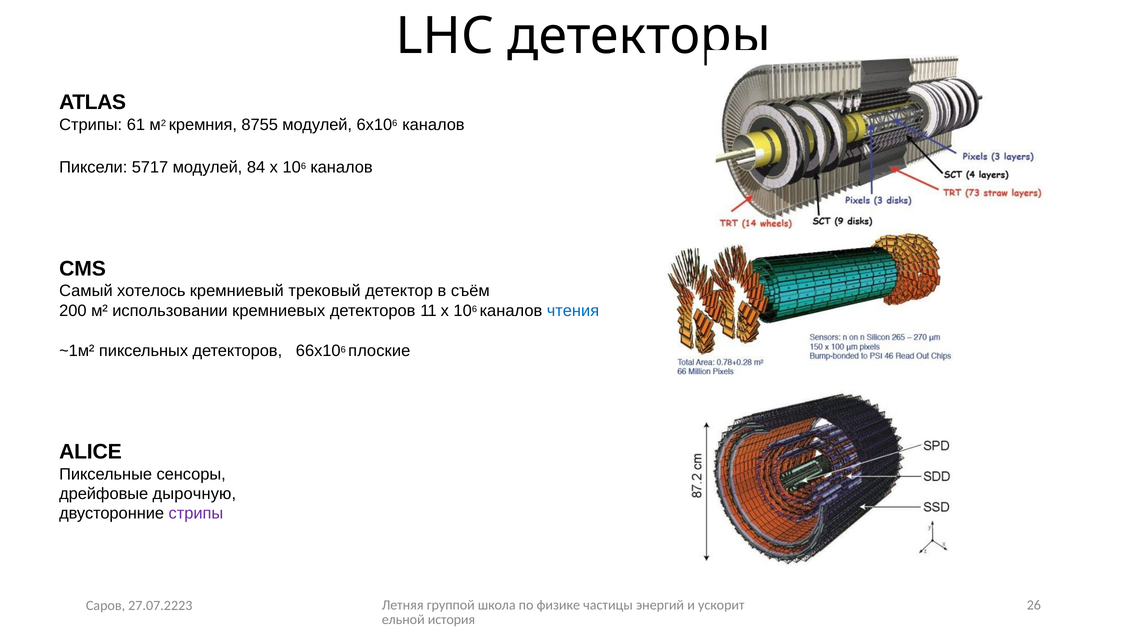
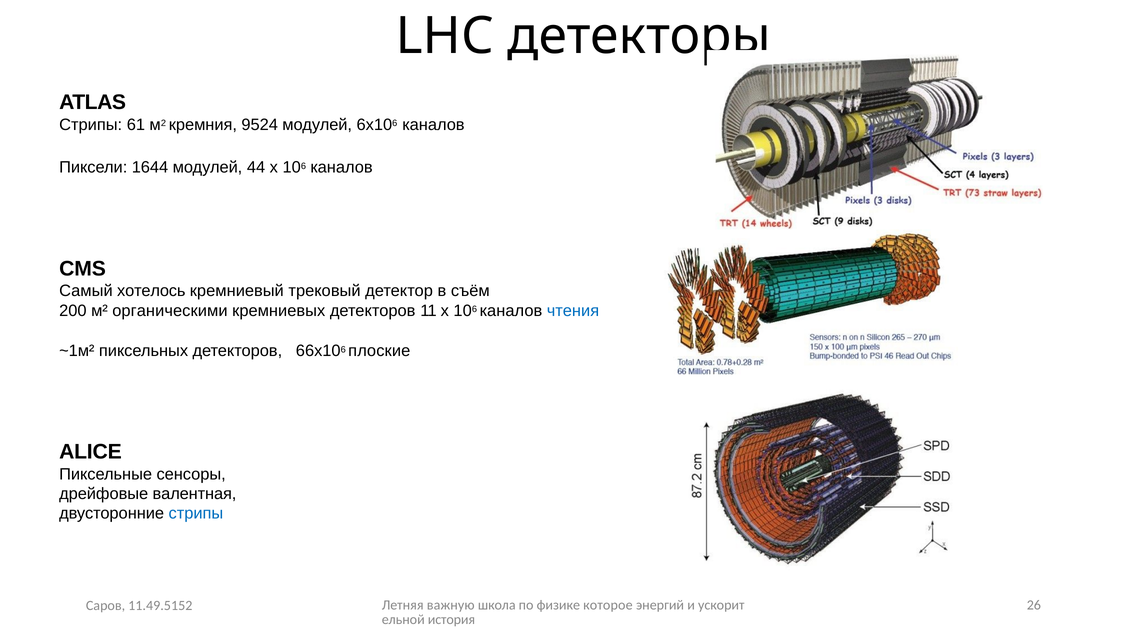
8755: 8755 -> 9524 (260, 125)
5717: 5717 -> 1644 (150, 167)
84: 84 -> 44 (256, 167)
использовании: использовании -> органическими (170, 311)
дырочную: дырочную -> валентная (195, 494)
стрипы colour: purple -> blue (196, 514)
группой: группой -> важную (451, 605)
частицы: частицы -> которое (608, 605)
27.07.2223: 27.07.2223 -> 11.49.5152 (160, 605)
